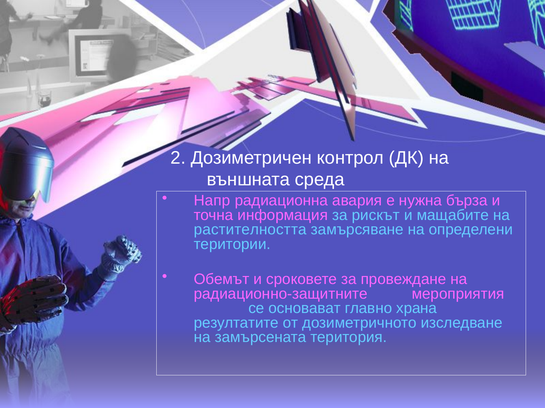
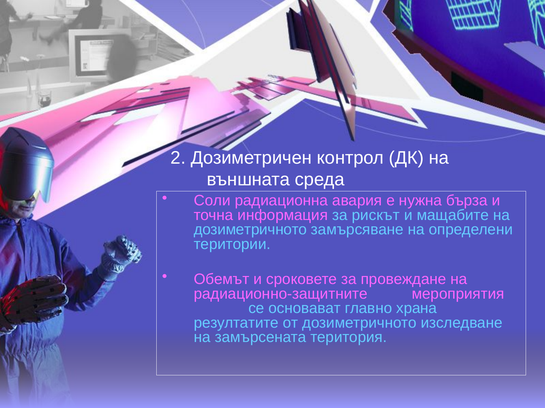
Напр: Напр -> Соли (212, 201)
растителността: растителността -> дозиметричното (250, 230)
